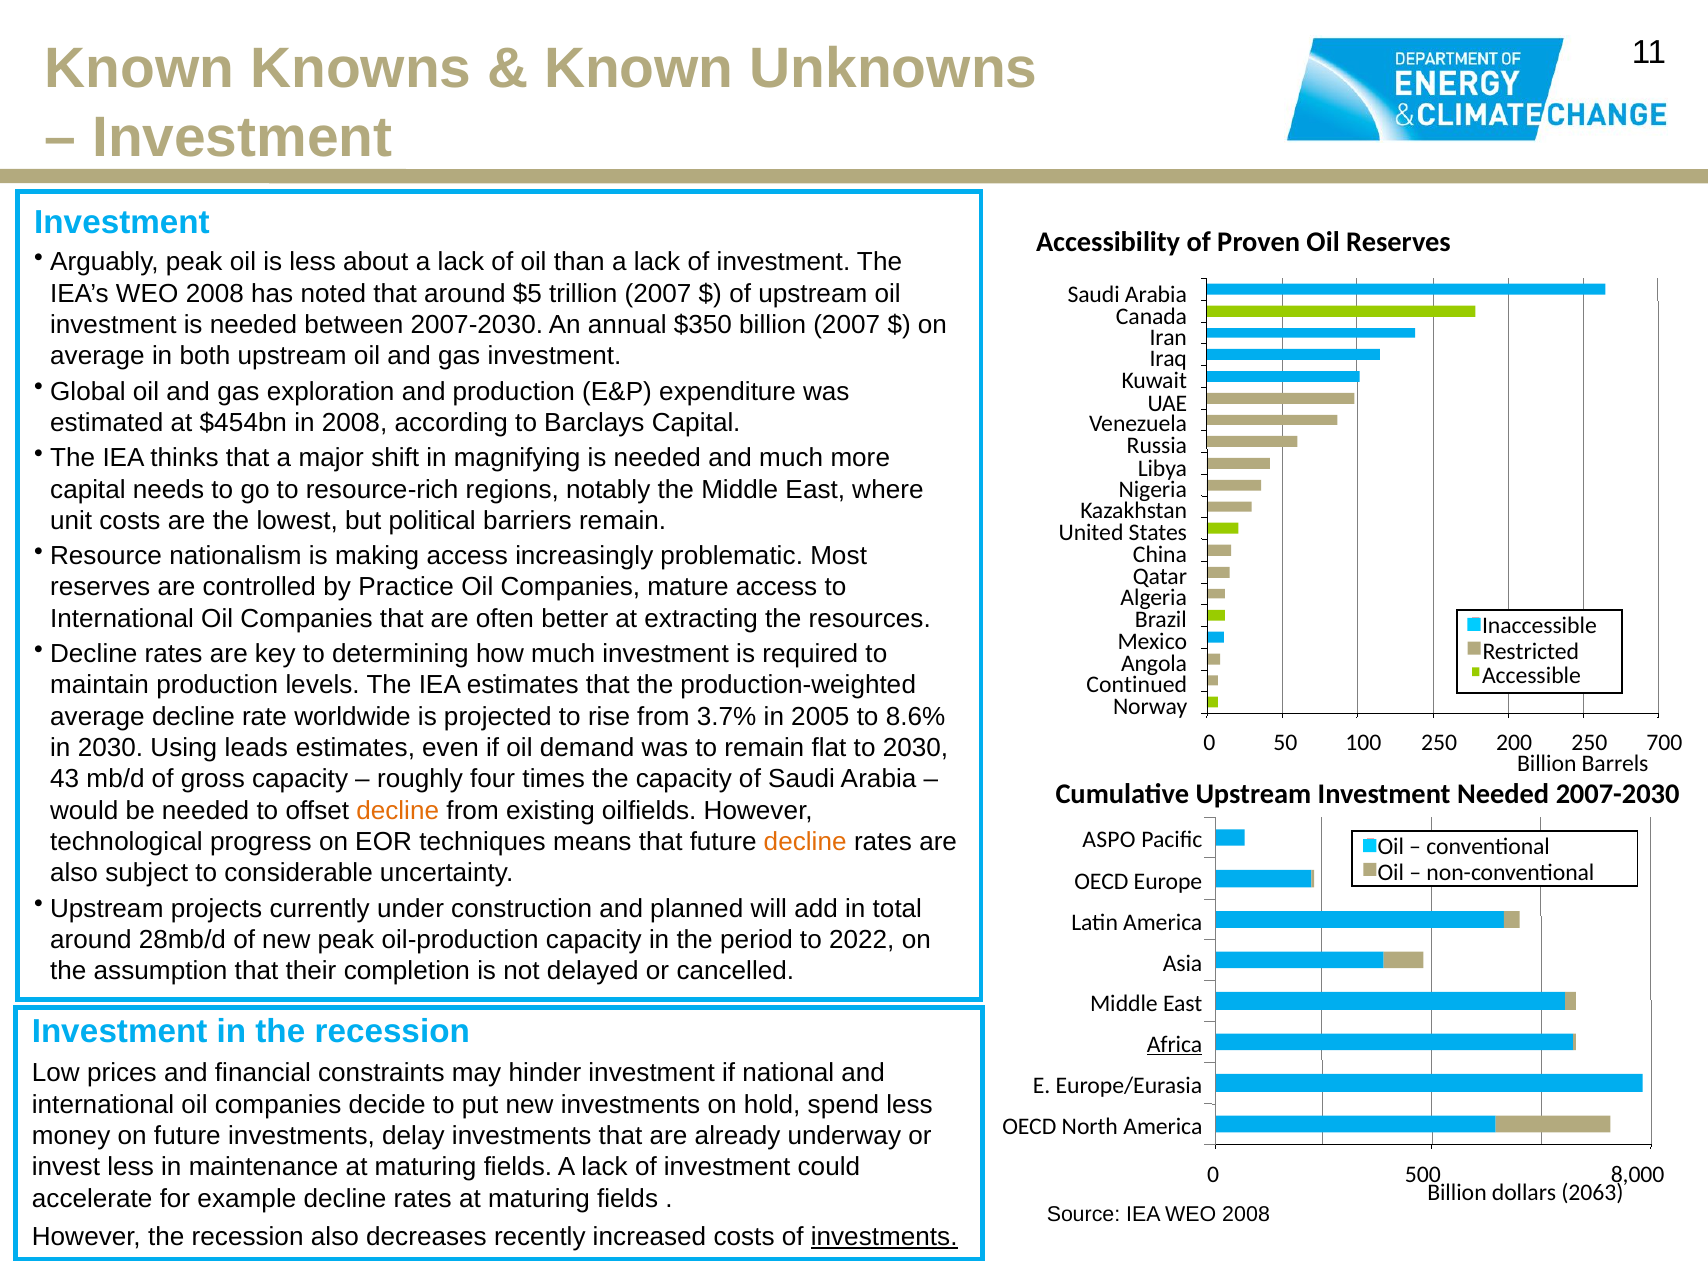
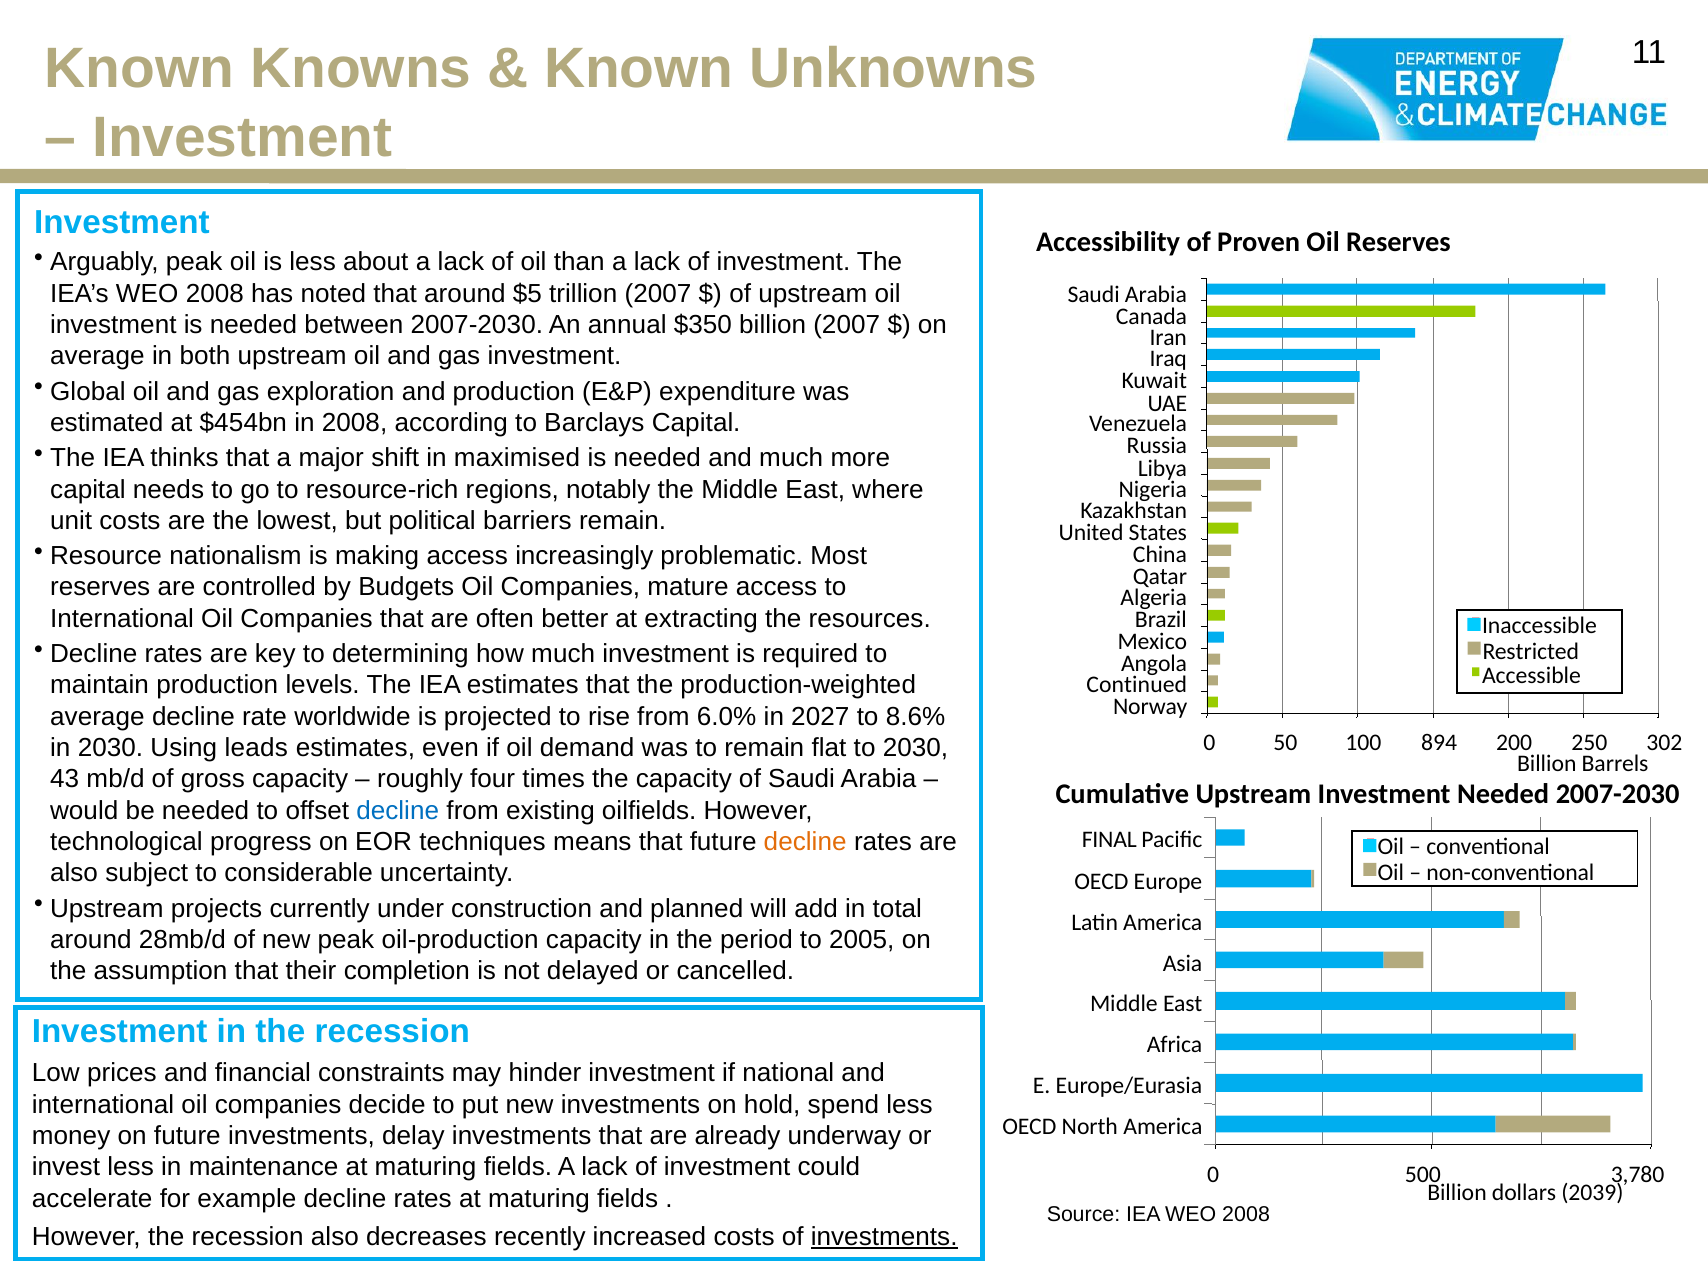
magnifying: magnifying -> maximised (517, 458)
Practice: Practice -> Budgets (406, 587)
3.7%: 3.7% -> 6.0% (727, 717)
2005: 2005 -> 2027 (820, 717)
100 250: 250 -> 894 (1439, 742)
700: 700 -> 302 (1664, 742)
decline colour: orange -> blue (398, 811)
ASPO: ASPO -> FINAL (1109, 840)
2022: 2022 -> 2005 (862, 940)
Africa underline: present -> none (1175, 1044)
8,000: 8,000 -> 3,780 (1638, 1174)
2063: 2063 -> 2039 (1592, 1192)
